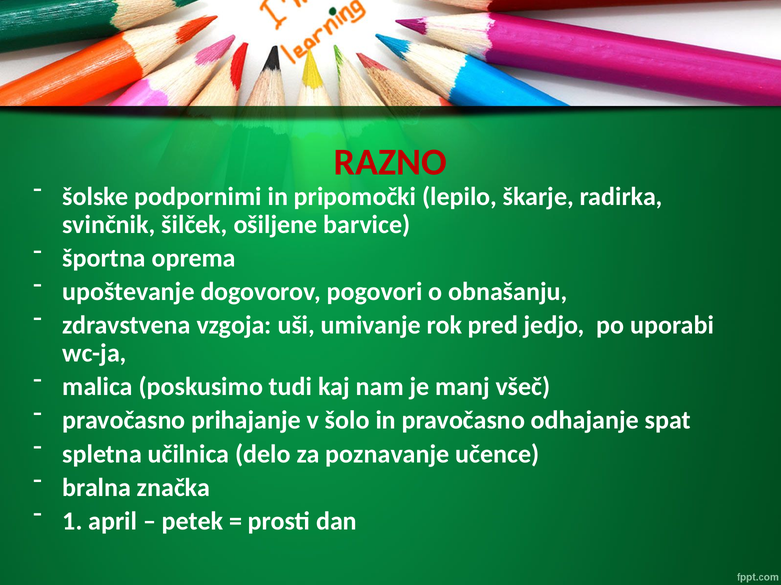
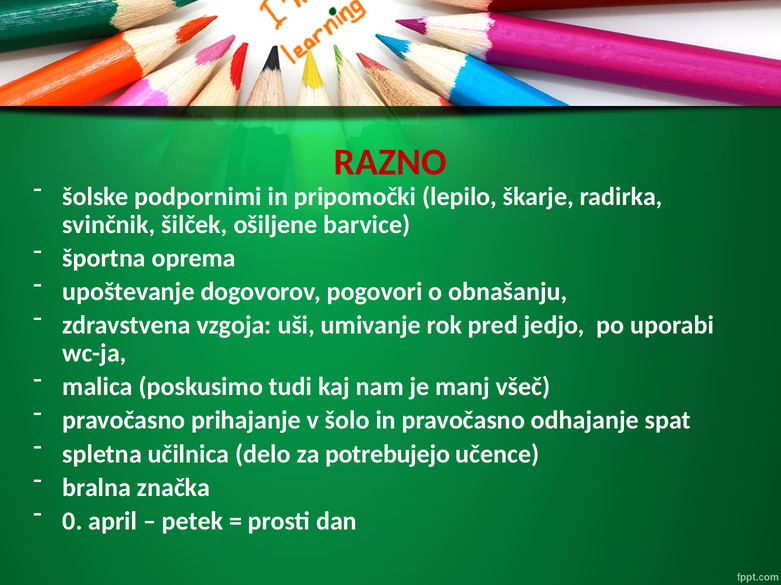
poznavanje: poznavanje -> potrebujejo (388, 455)
1: 1 -> 0 (72, 522)
